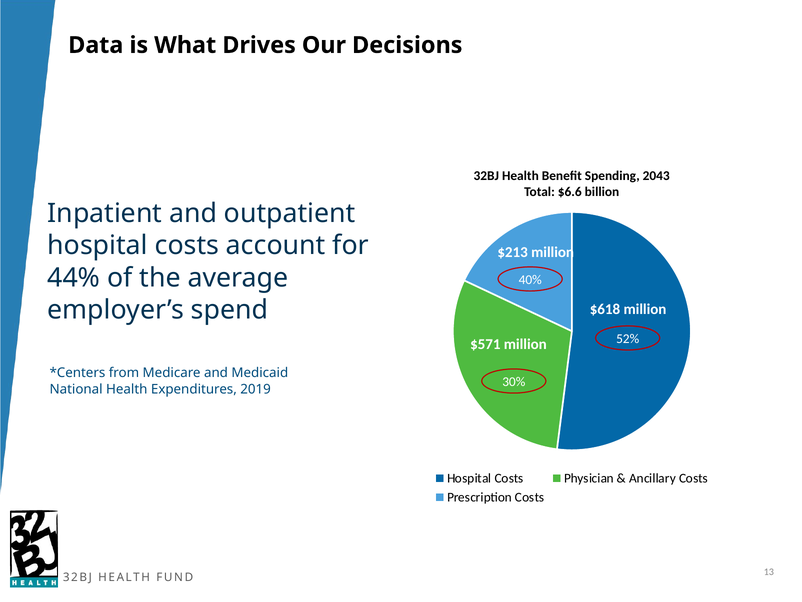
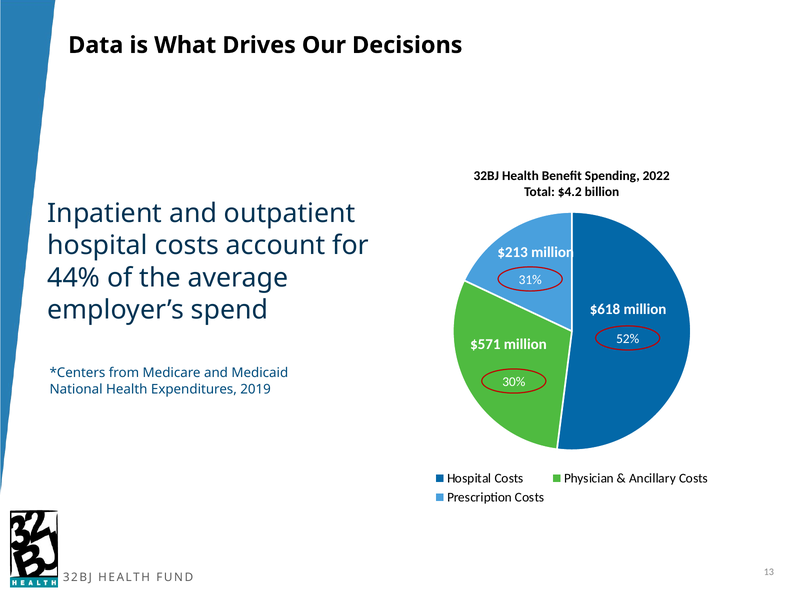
2043: 2043 -> 2022 (656, 175)
$6.6: $6.6 -> $4.2 (570, 192)
40%: 40% -> 31% (530, 280)
